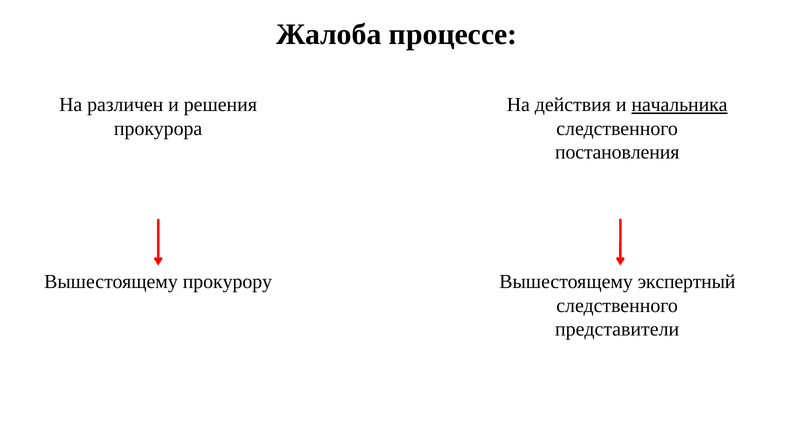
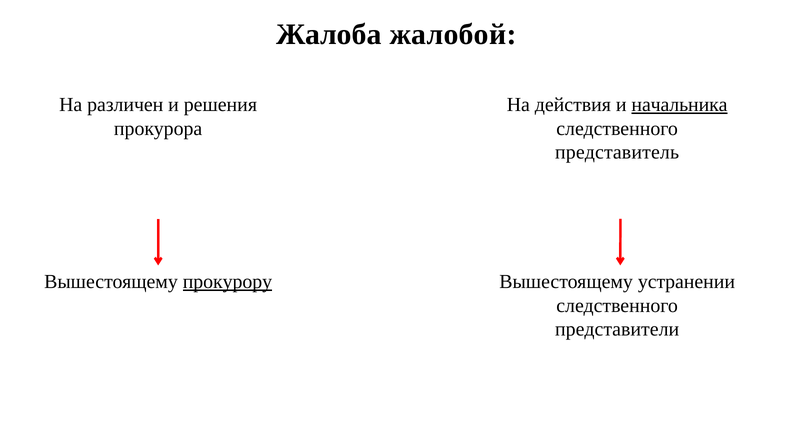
процессе: процессе -> жалобой (453, 35)
постановления: постановления -> представитель (617, 152)
прокурору underline: none -> present (227, 281)
экспертный: экспертный -> устранении (686, 281)
